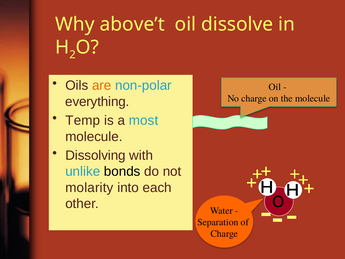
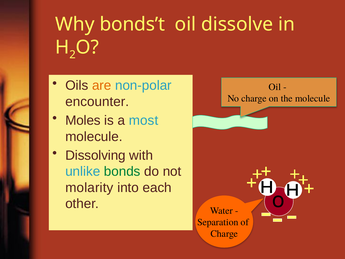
above’t: above’t -> bonds’t (132, 24)
everything: everything -> encounter (97, 102)
Temp: Temp -> Moles (83, 120)
bonds colour: black -> green (122, 171)
